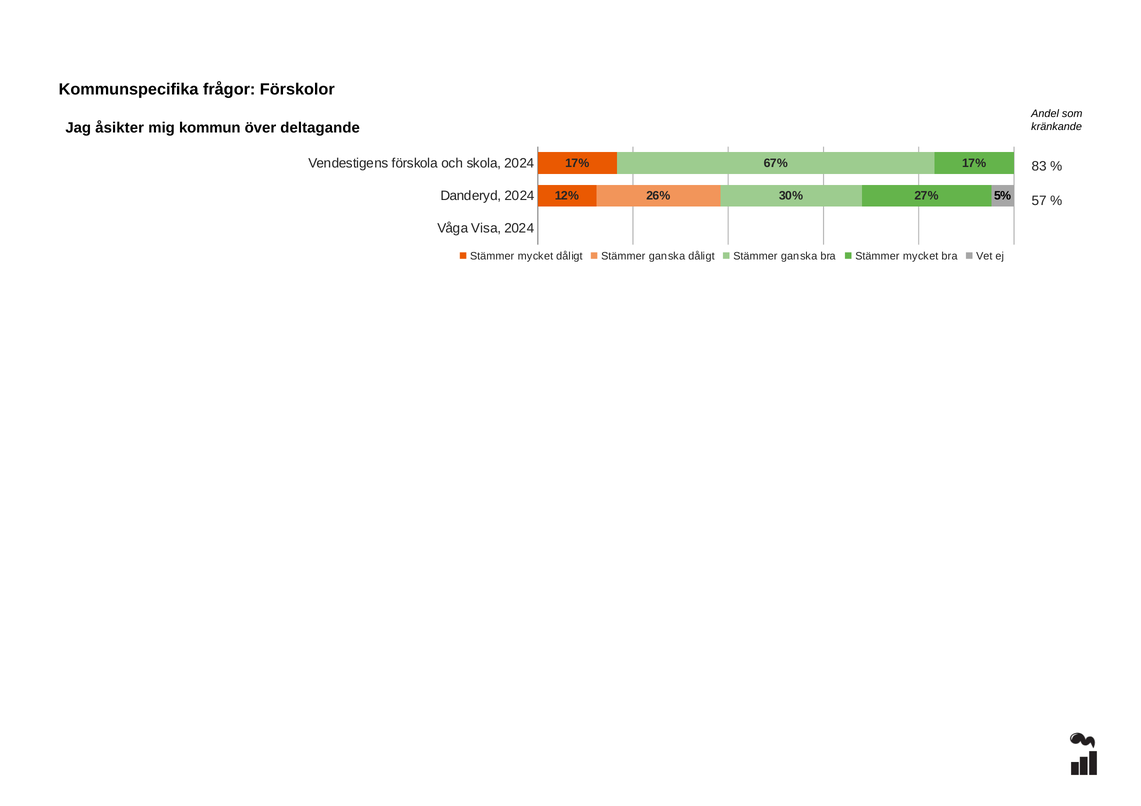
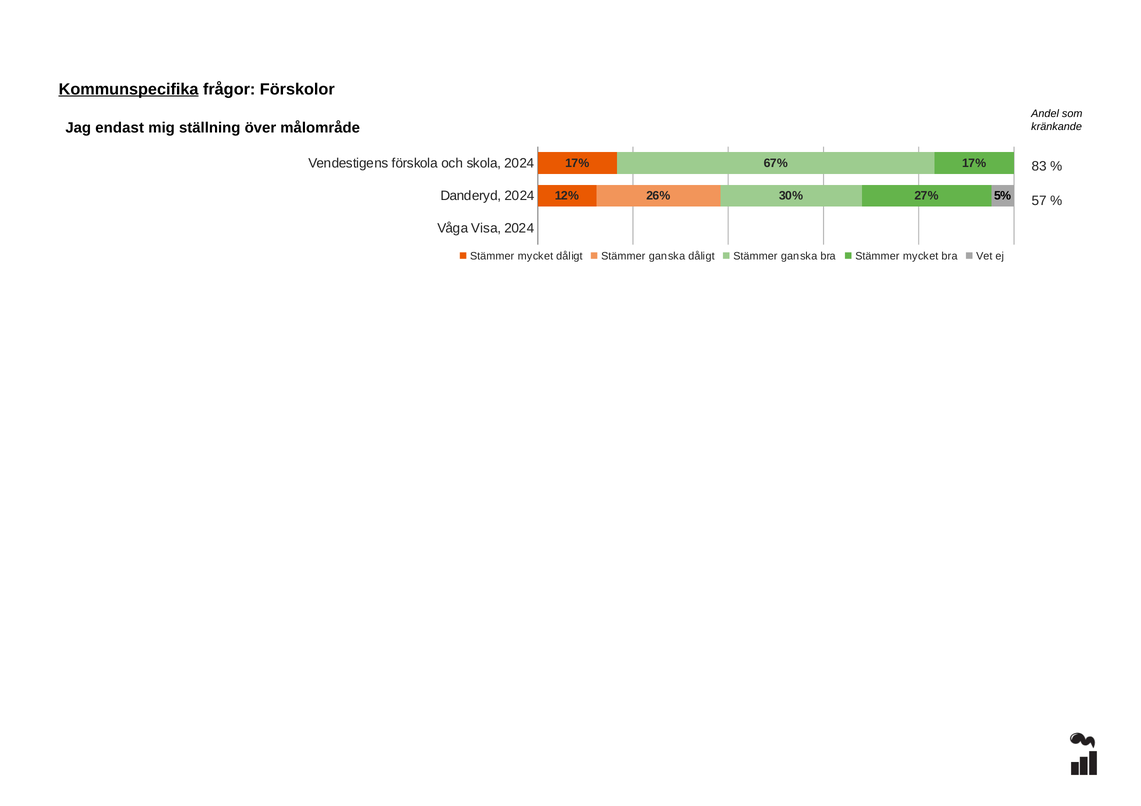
Kommunspecifika underline: none -> present (129, 89)
åsikter: åsikter -> endast (120, 128)
kommun: kommun -> ställning (210, 128)
deltagande: deltagande -> målområde (320, 128)
